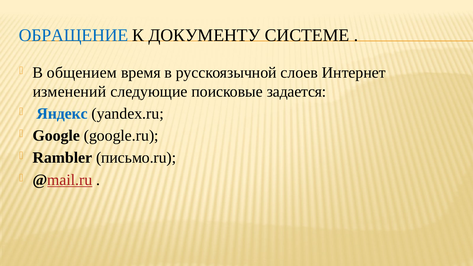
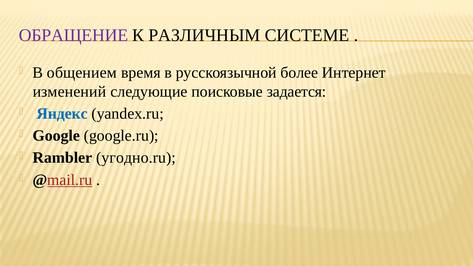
ОБРАЩЕНИЕ colour: blue -> purple (74, 35)
ДОКУМЕНТУ: ДОКУМЕНТУ -> РАЗЛИЧНЫМ (204, 35)
слоев: слоев -> более (299, 73)
письмо.ru: письмо.ru -> угодно.ru (136, 158)
